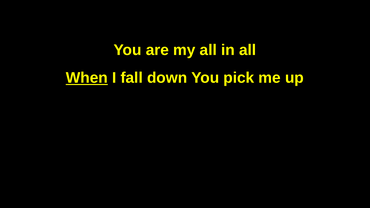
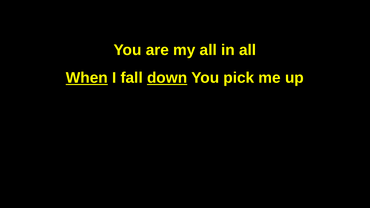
down underline: none -> present (167, 78)
